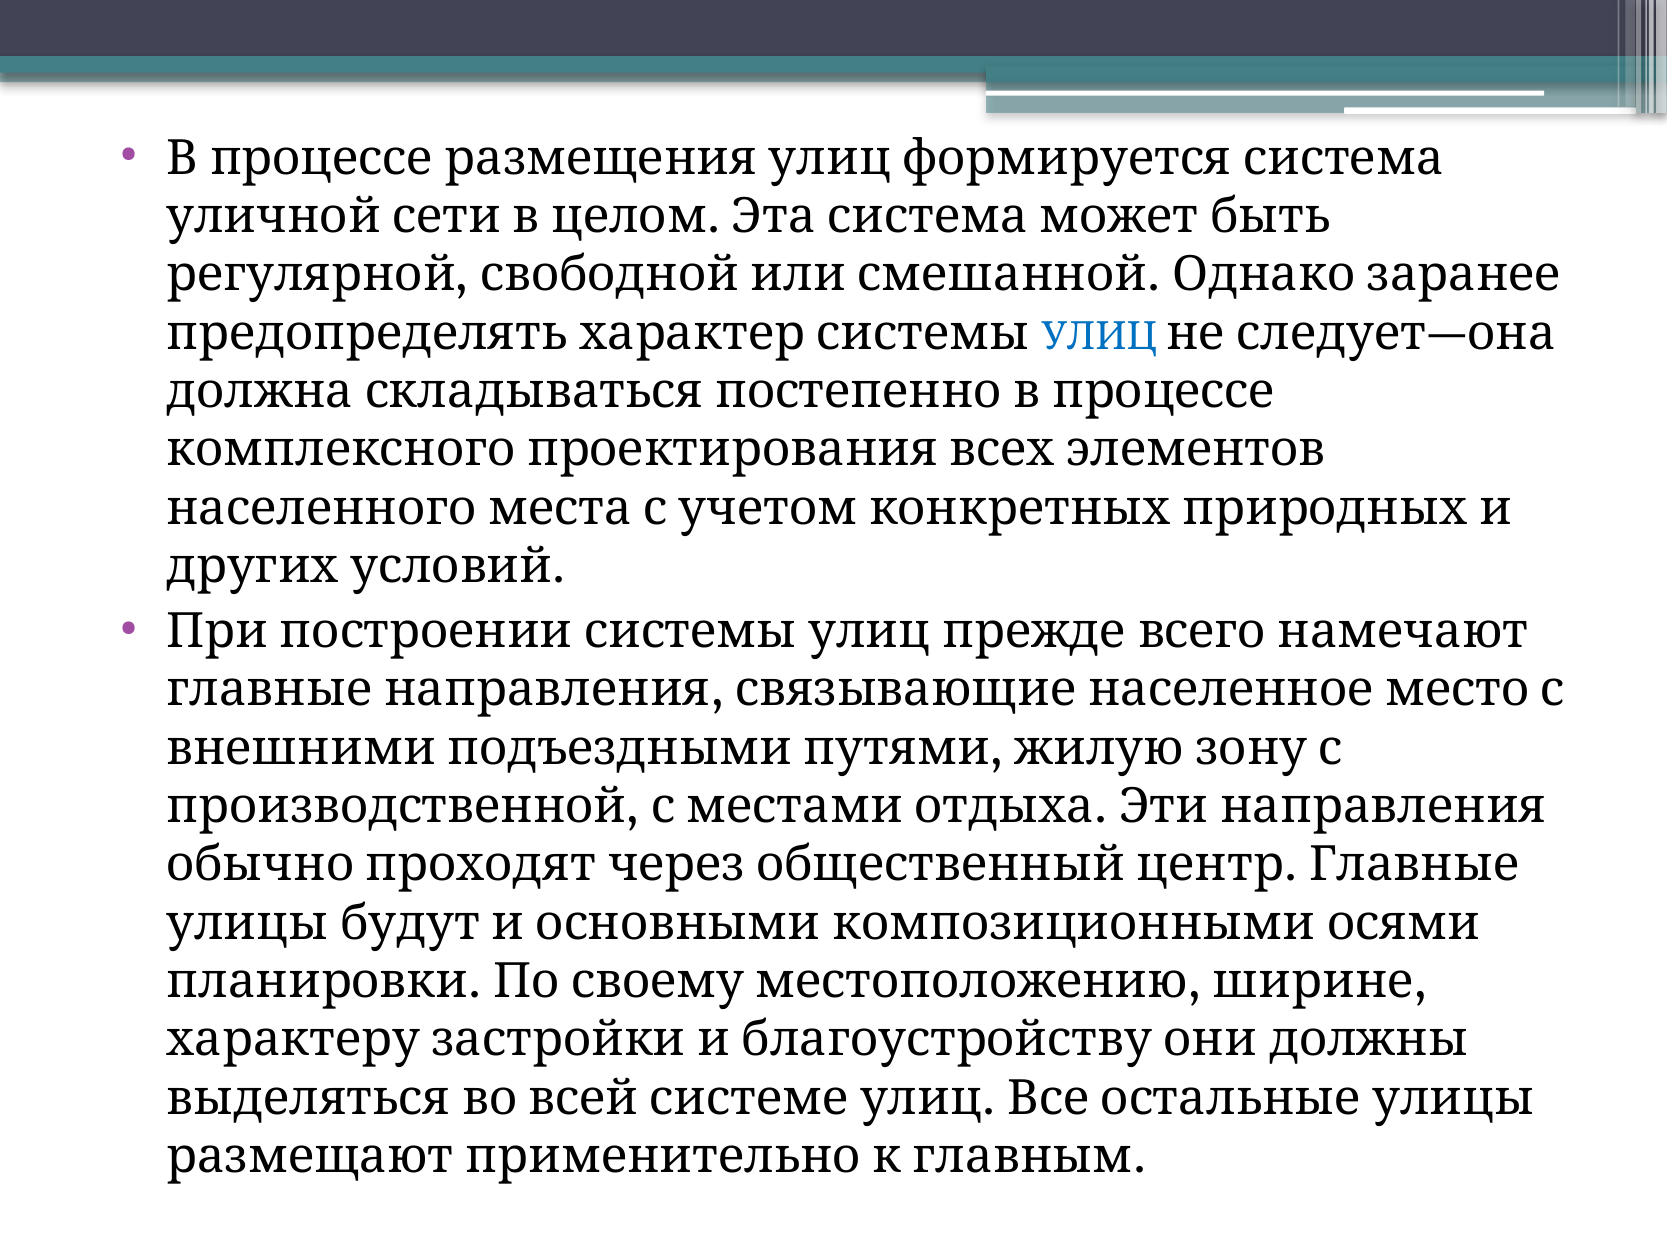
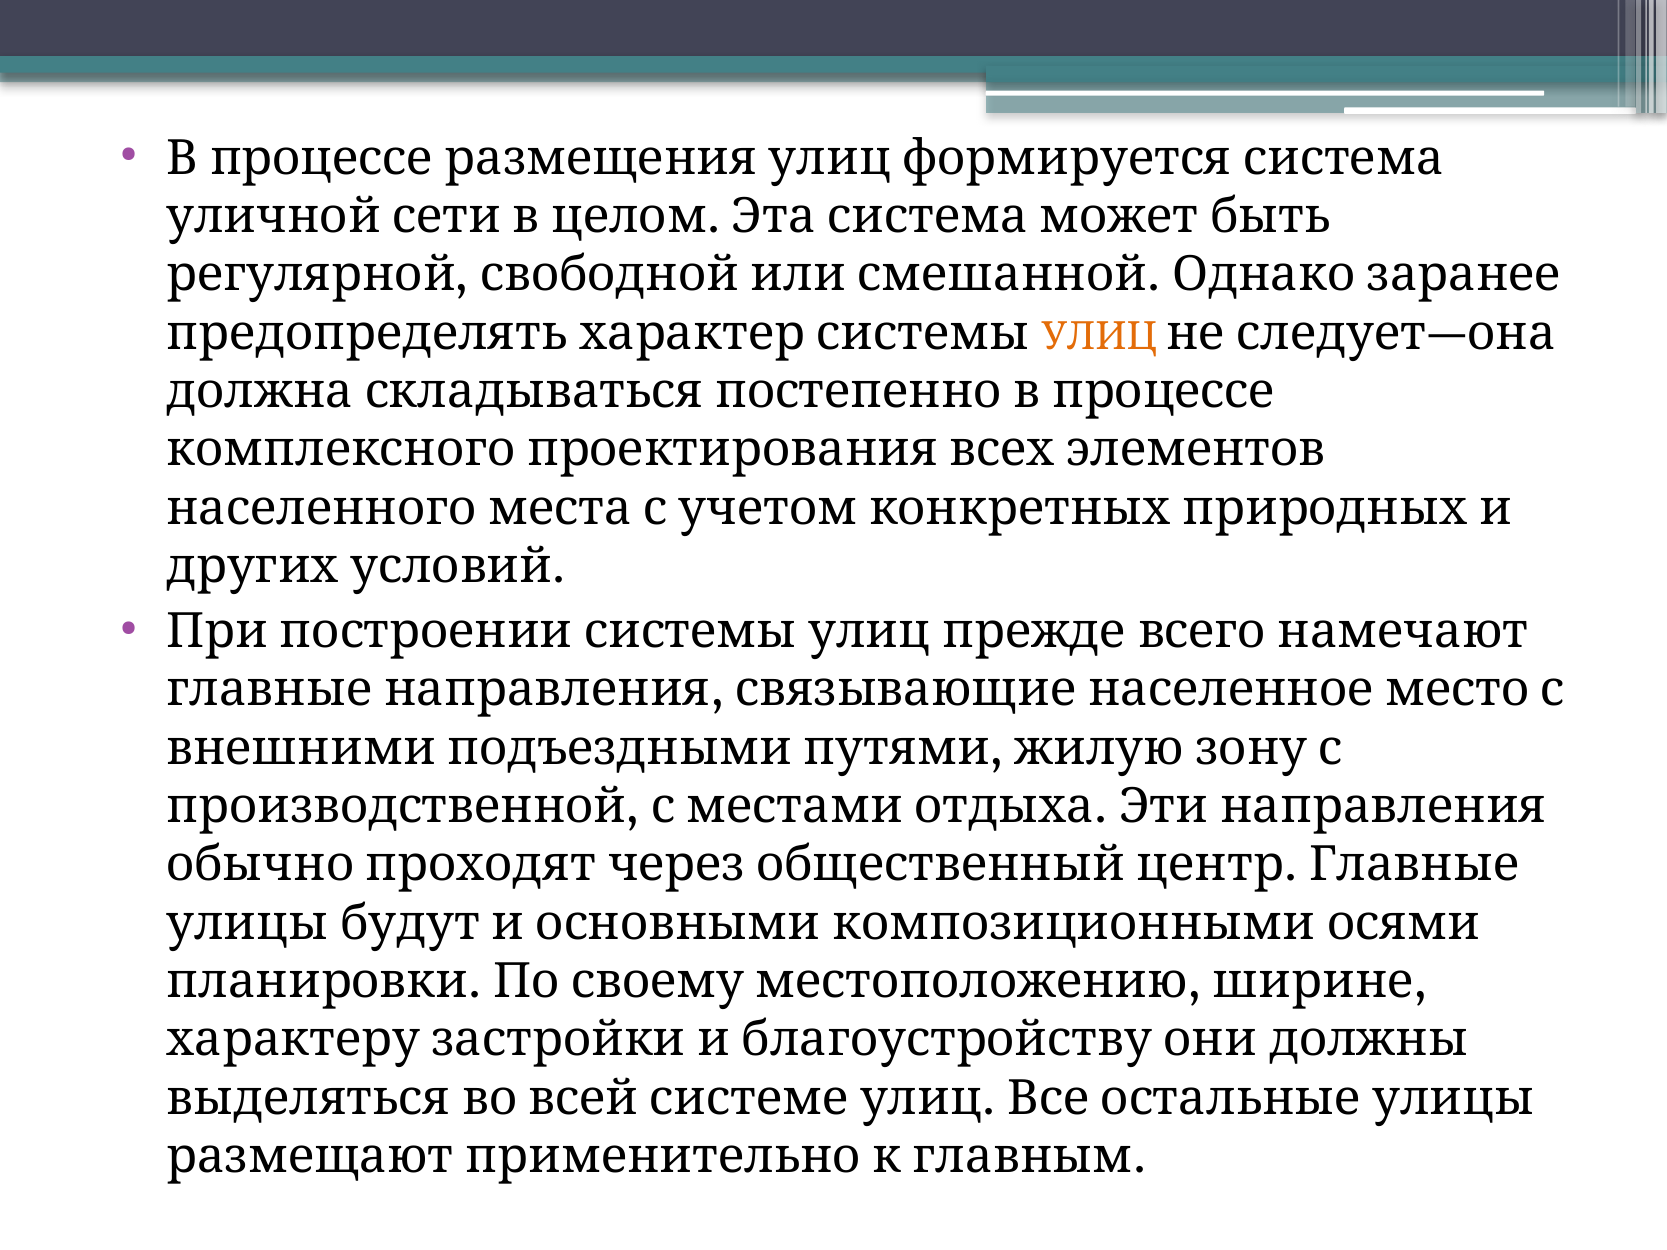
УЛИЦ colour: blue -> orange (1099, 336)
